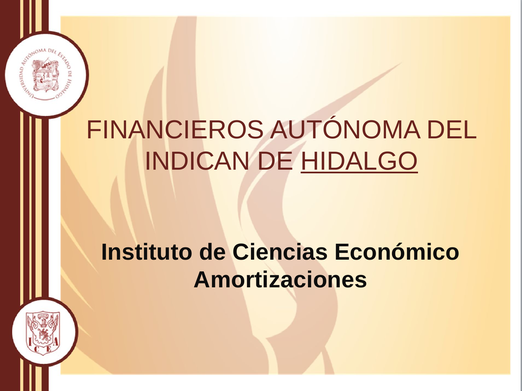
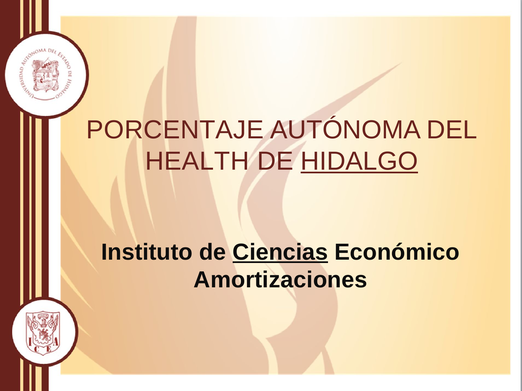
FINANCIEROS: FINANCIEROS -> PORCENTAJE (175, 130)
INDICAN: INDICAN -> HEALTH (197, 161)
Ciencias underline: none -> present (280, 253)
